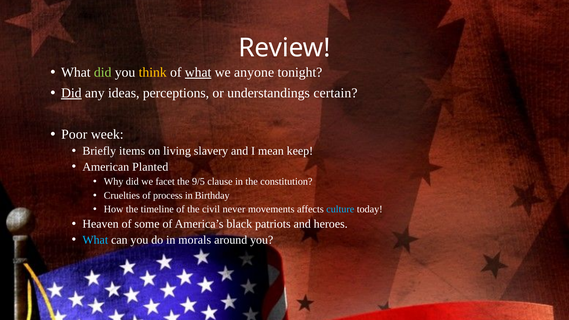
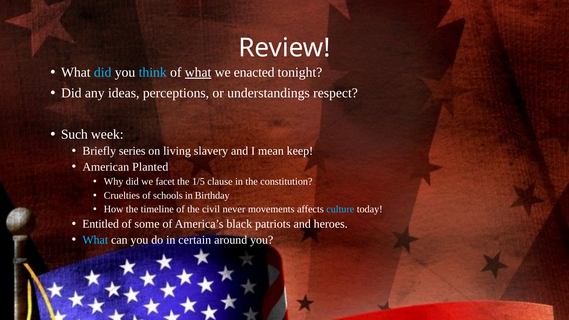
did colour: light green -> light blue (103, 72)
think colour: yellow -> light blue (153, 72)
anyone: anyone -> enacted (254, 72)
Did underline: present -> none (71, 93)
certain: certain -> respect (336, 93)
Poor: Poor -> Such (74, 134)
items: items -> series (132, 151)
9/5: 9/5 -> 1/5 (198, 182)
process: process -> schools (168, 195)
Heaven: Heaven -> Entitled (101, 224)
morals: morals -> certain (195, 240)
